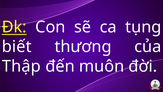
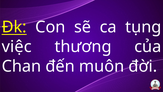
biết: biết -> việc (17, 46)
Thập: Thập -> Chan (21, 66)
